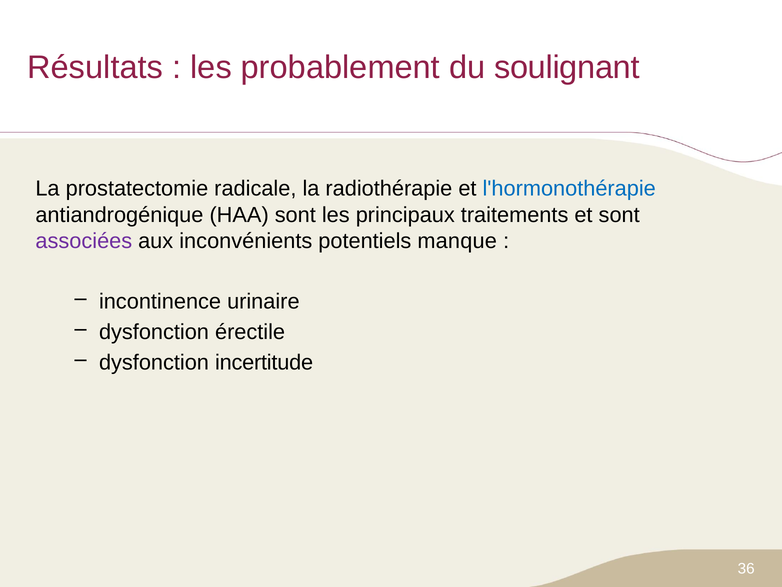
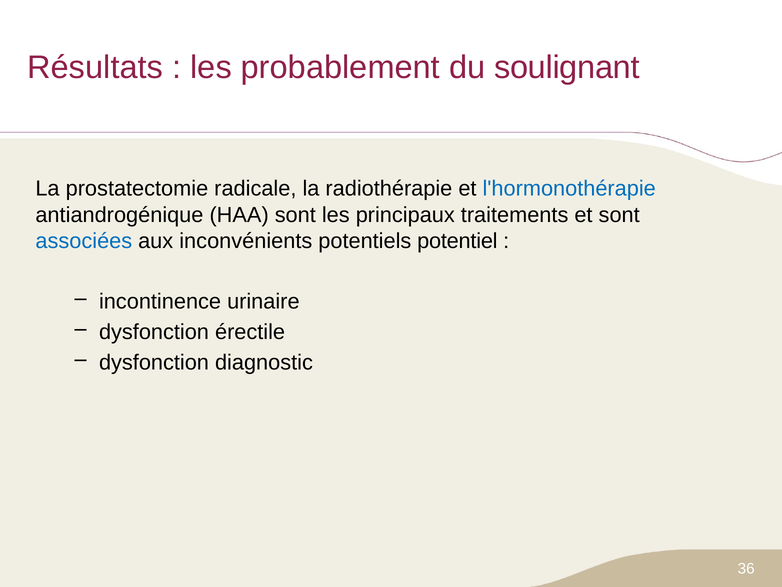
associées colour: purple -> blue (84, 241)
manque: manque -> potentiel (457, 241)
incertitude: incertitude -> diagnostic (264, 362)
